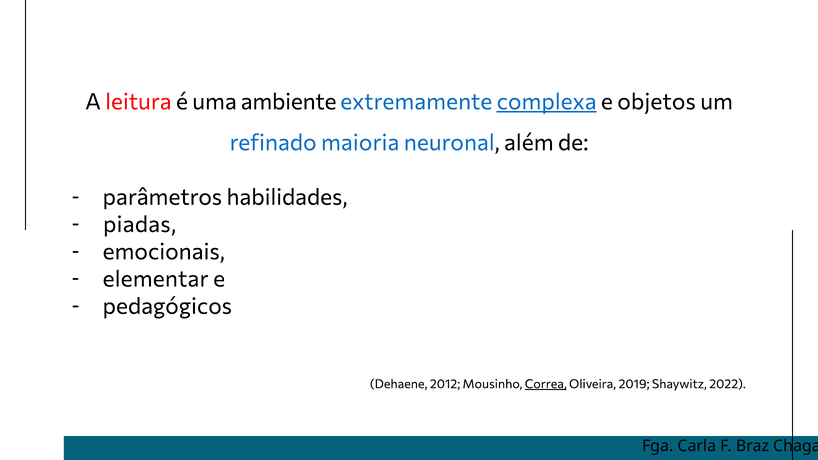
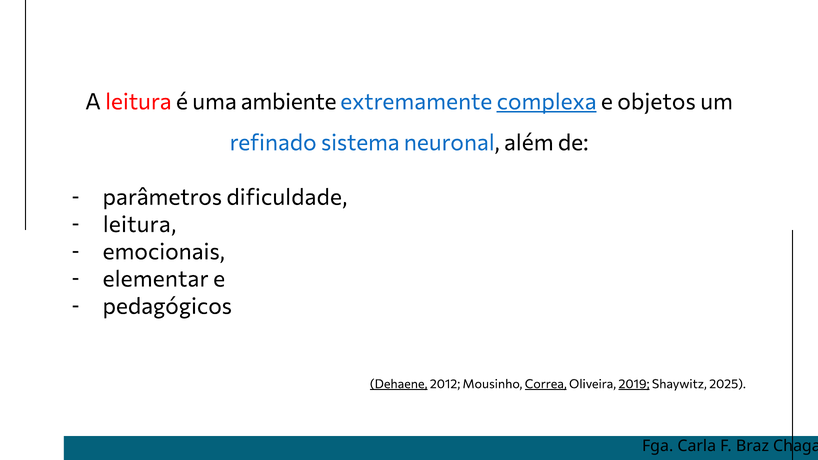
maioria: maioria -> sistema (360, 143)
habilidades: habilidades -> dificuldade (287, 197)
piadas: piadas -> leitura (140, 225)
Dehaene underline: none -> present (399, 384)
2019 underline: none -> present (634, 384)
2022: 2022 -> 2025 (728, 384)
